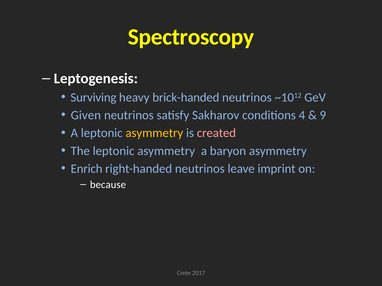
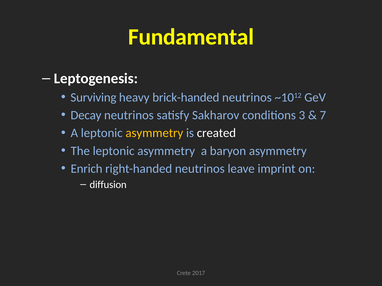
Spectroscopy: Spectroscopy -> Fundamental (191, 37)
Given: Given -> Decay (86, 115)
4: 4 -> 3 (302, 115)
9: 9 -> 7 (323, 115)
created colour: pink -> white (216, 133)
because: because -> diffusion (108, 185)
